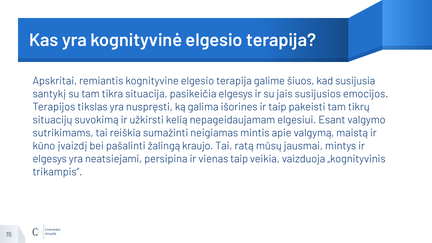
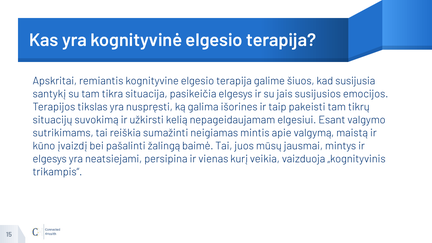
kraujo: kraujo -> baimė (198, 146)
ratą: ratą -> juos (244, 146)
vienas taip: taip -> kurį (239, 159)
